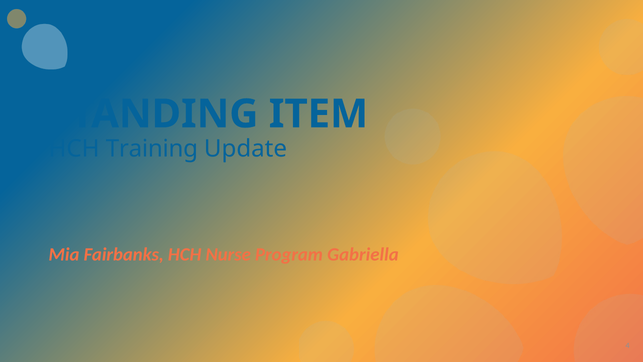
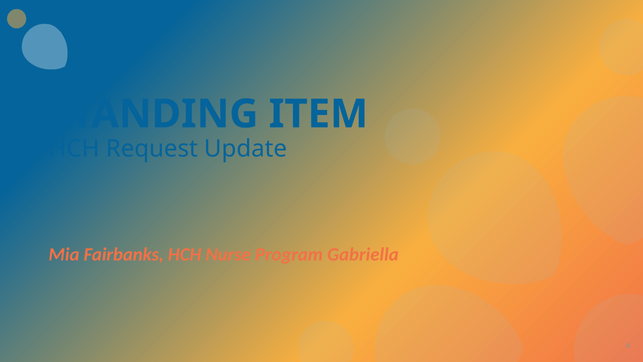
Training: Training -> Request (152, 149)
